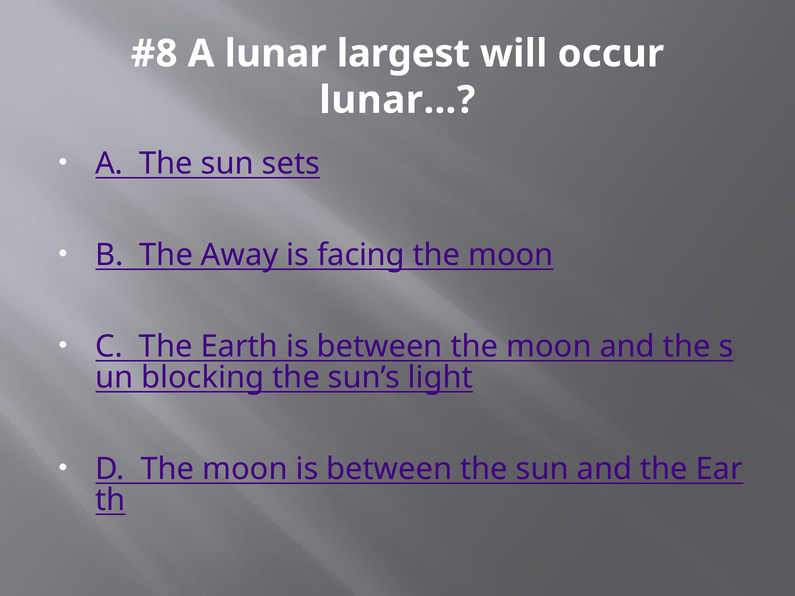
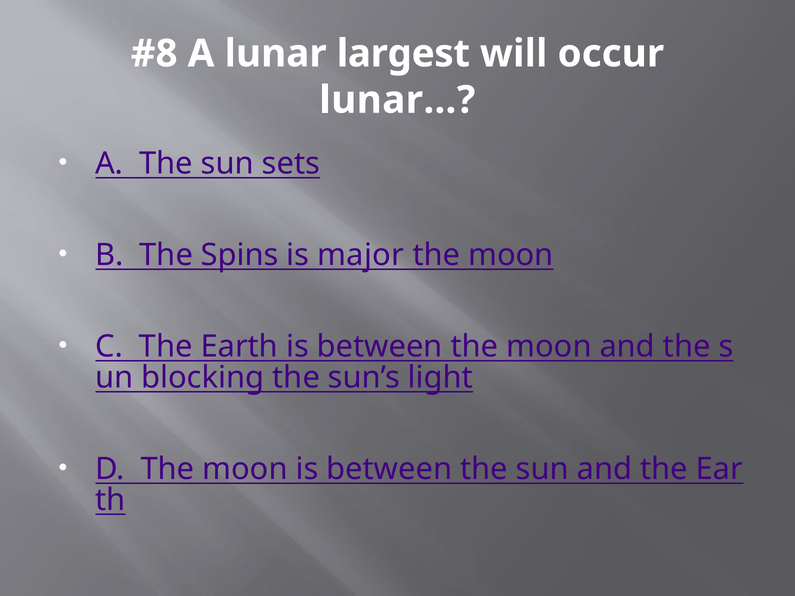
Away: Away -> Spins (240, 255)
facing: facing -> major (361, 255)
